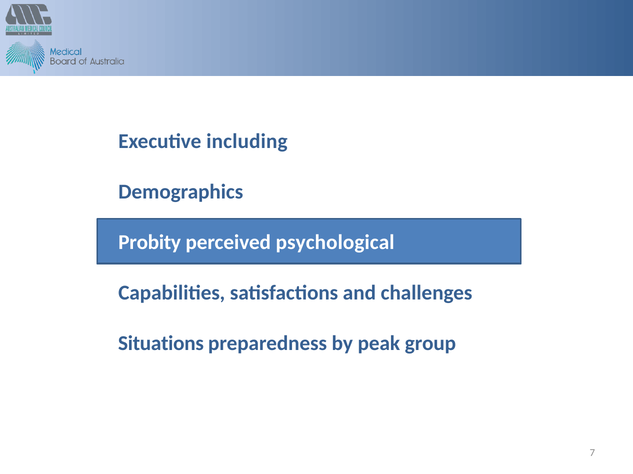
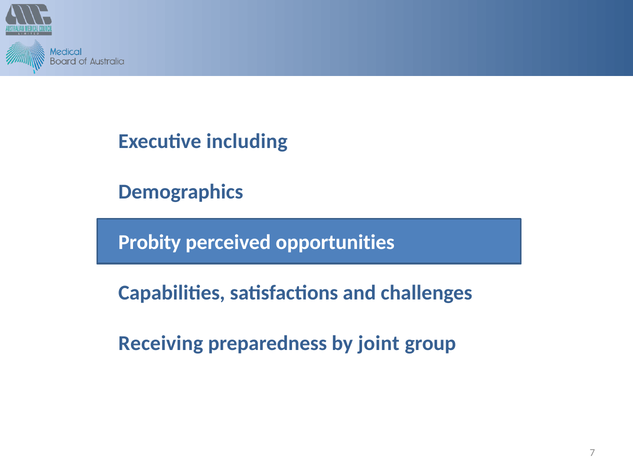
psychological: psychological -> opportunities (335, 243)
Situations: Situations -> Receiving (161, 344)
peak: peak -> joint (379, 344)
